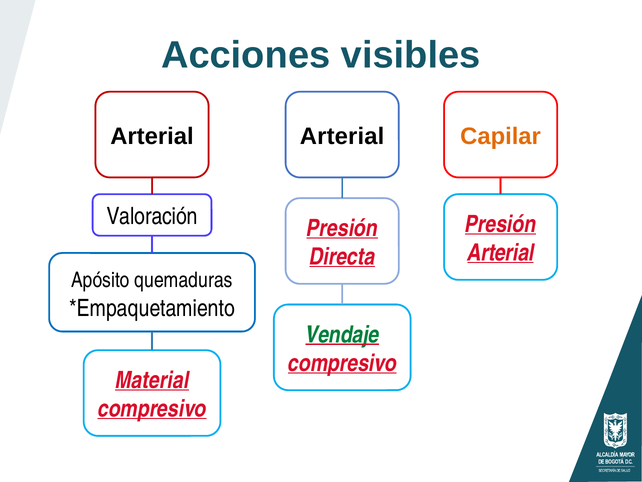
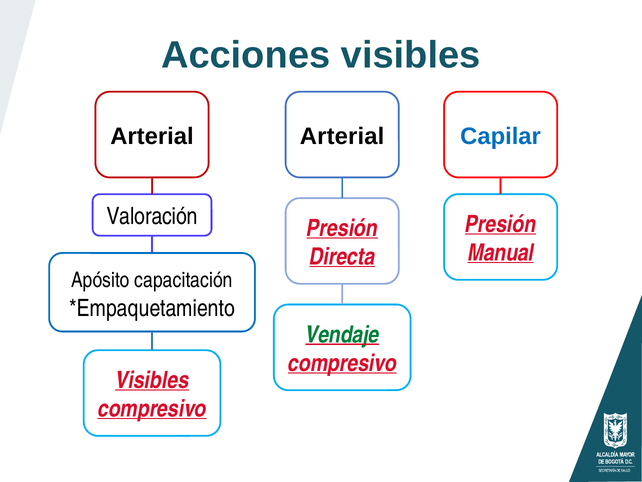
Capilar colour: orange -> blue (501, 136)
Arterial: Arterial -> Manual (501, 253)
quemaduras: quemaduras -> capacitación (184, 280)
Material: Material -> Visibles (152, 380)
